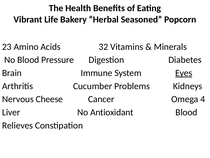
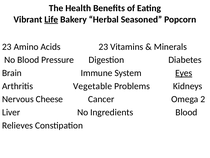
Life underline: none -> present (51, 19)
Acids 32: 32 -> 23 (103, 47)
Cucumber: Cucumber -> Vegetable (93, 86)
4: 4 -> 2 (203, 99)
Antioxidant: Antioxidant -> Ingredients (112, 112)
